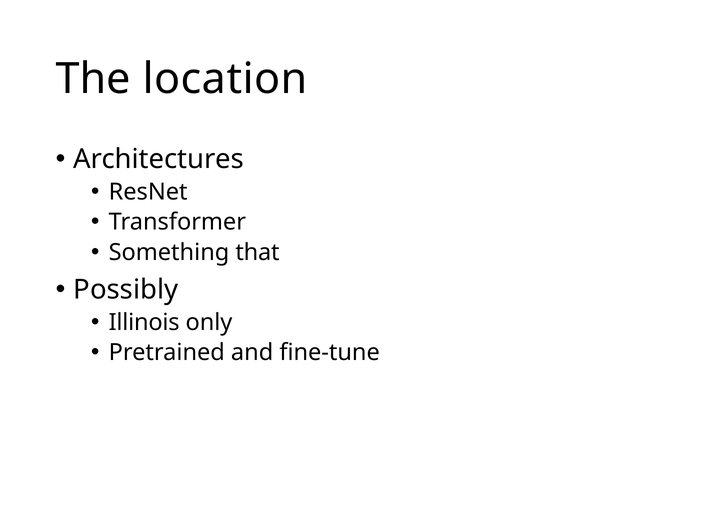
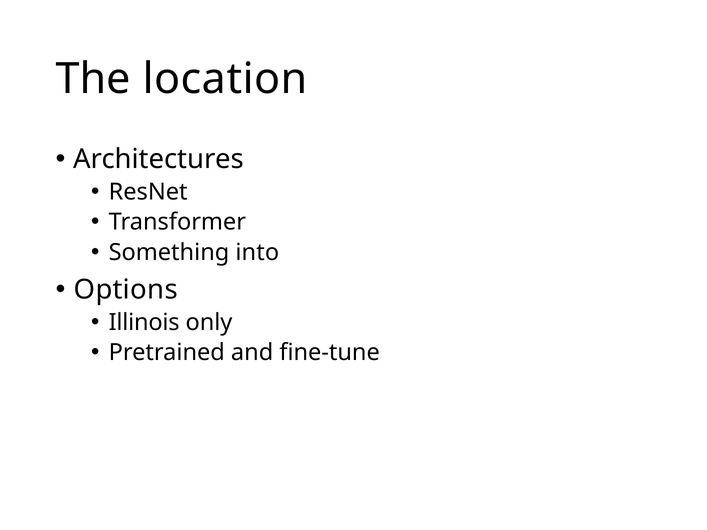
that: that -> into (257, 253)
Possibly: Possibly -> Options (126, 290)
